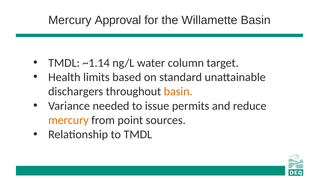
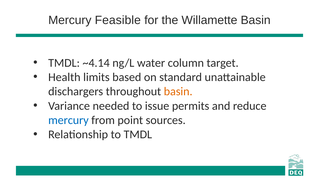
Approval: Approval -> Feasible (118, 20)
~1.14: ~1.14 -> ~4.14 (96, 63)
mercury colour: orange -> blue (68, 120)
